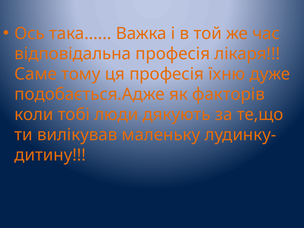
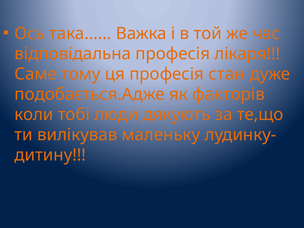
їхню: їхню -> стан (227, 74)
